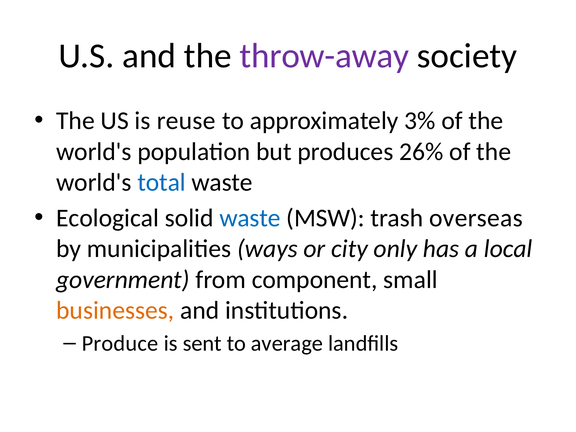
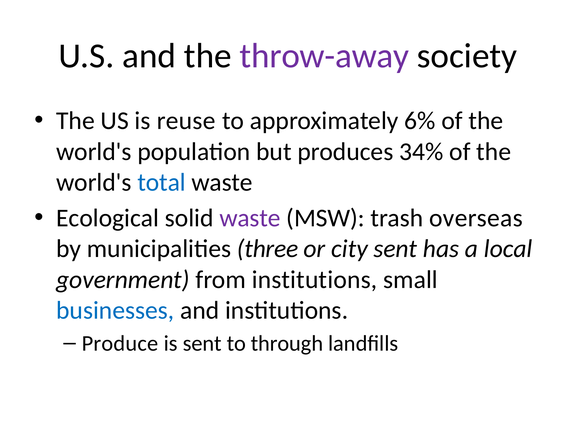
3%: 3% -> 6% (420, 121)
26%: 26% -> 34% (421, 152)
waste colour: blue -> purple (250, 218)
ways: ways -> three (268, 249)
city only: only -> sent (395, 249)
from component: component -> institutions (314, 280)
businesses colour: orange -> blue (115, 310)
average: average -> through (287, 343)
